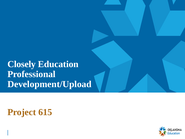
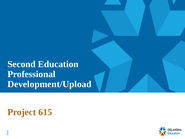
Closely: Closely -> Second (22, 64)
